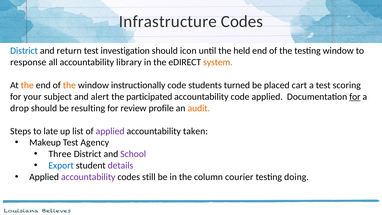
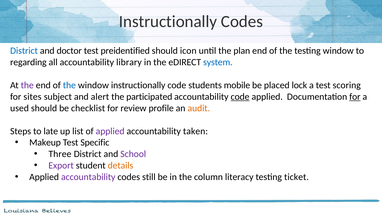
Infrastructure: Infrastructure -> Instructionally (168, 21)
return: return -> doctor (69, 51)
investigation: investigation -> preidentified (125, 51)
held: held -> plan (242, 51)
response: response -> regarding (28, 62)
system colour: orange -> blue (218, 62)
the colour: orange -> purple (27, 85)
the colour: orange -> blue (69, 85)
turned: turned -> mobile (237, 85)
cart: cart -> lock (299, 85)
your: your -> sites (32, 97)
code underline: none -> present (240, 97)
drop: drop -> used (20, 108)
resulting: resulting -> checklist (88, 108)
Agency: Agency -> Specific (95, 142)
Export colour: blue -> purple (61, 165)
details colour: purple -> orange (121, 165)
courier: courier -> literacy (239, 177)
doing: doing -> ticket (296, 177)
